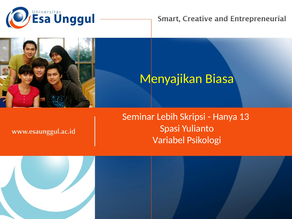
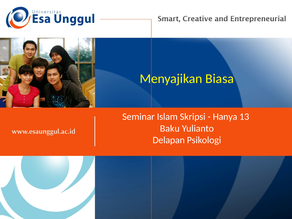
Lebih: Lebih -> Islam (167, 117)
Spasi: Spasi -> Baku (170, 128)
Variabel: Variabel -> Delapan (169, 140)
